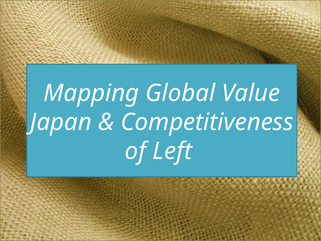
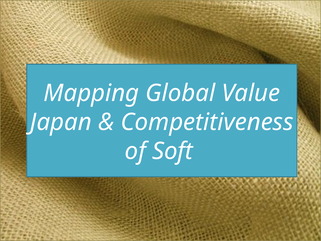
Left: Left -> Soft (173, 151)
